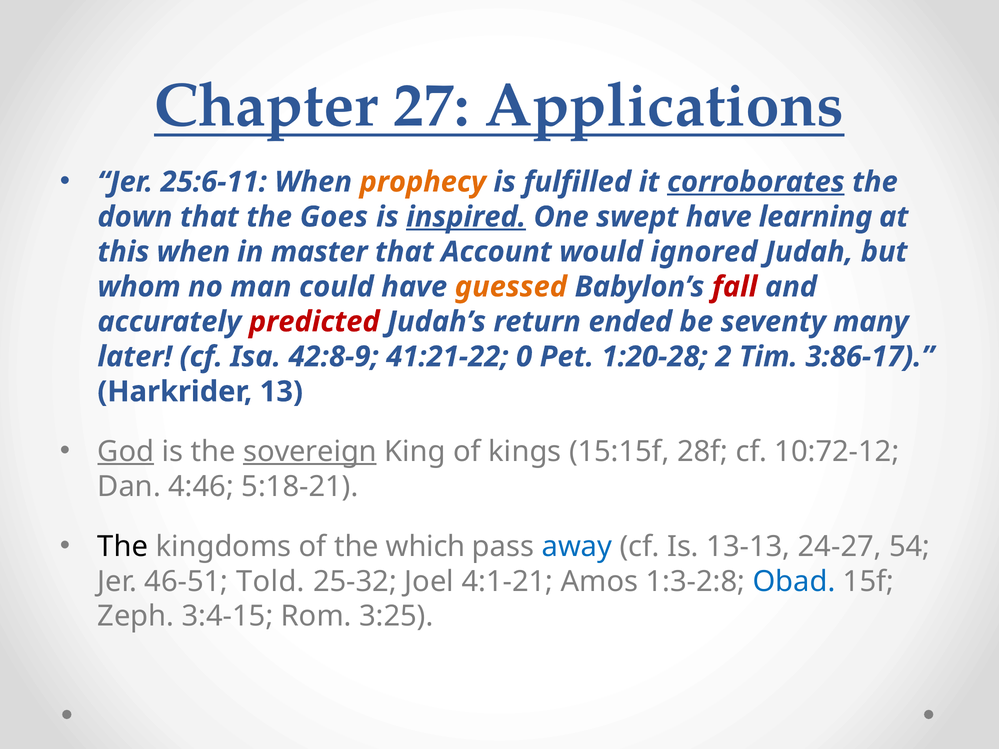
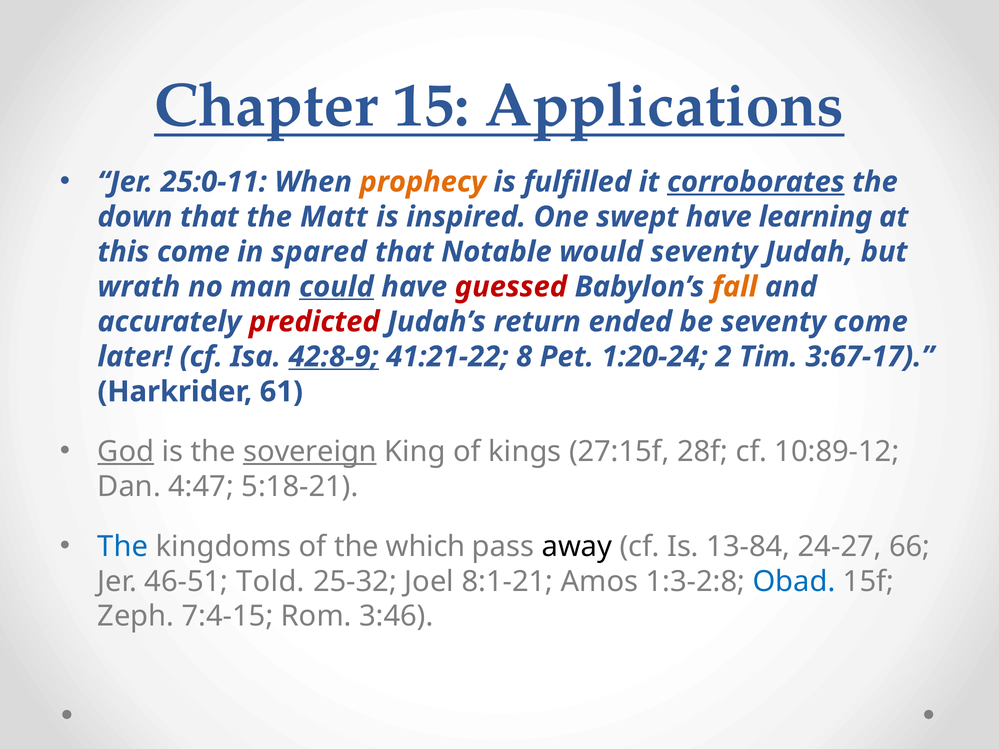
27: 27 -> 15 (431, 106)
25:6-11: 25:6-11 -> 25:0-11 (214, 182)
Goes: Goes -> Matt (334, 217)
inspired underline: present -> none (466, 217)
this when: when -> come (193, 252)
master: master -> spared (319, 252)
Account: Account -> Notable (496, 252)
would ignored: ignored -> seventy (704, 252)
whom: whom -> wrath (139, 287)
could underline: none -> present (336, 287)
guessed colour: orange -> red (511, 287)
fall colour: red -> orange (735, 287)
seventy many: many -> come (871, 322)
42:8-9 underline: none -> present (334, 357)
0: 0 -> 8 (524, 357)
1:20-28: 1:20-28 -> 1:20-24 (655, 357)
3:86-17: 3:86-17 -> 3:67-17 (870, 357)
13: 13 -> 61 (281, 392)
15:15f: 15:15f -> 27:15f (619, 452)
10:72-12: 10:72-12 -> 10:89-12 (837, 452)
4:46: 4:46 -> 4:47 (201, 487)
The colour: black -> blue (123, 547)
away colour: blue -> black (577, 547)
13-13: 13-13 -> 13-84 (748, 547)
54: 54 -> 66 (910, 547)
4:1-21: 4:1-21 -> 8:1-21 (507, 582)
3:4-15: 3:4-15 -> 7:4-15 (227, 617)
3:25: 3:25 -> 3:46 (396, 617)
